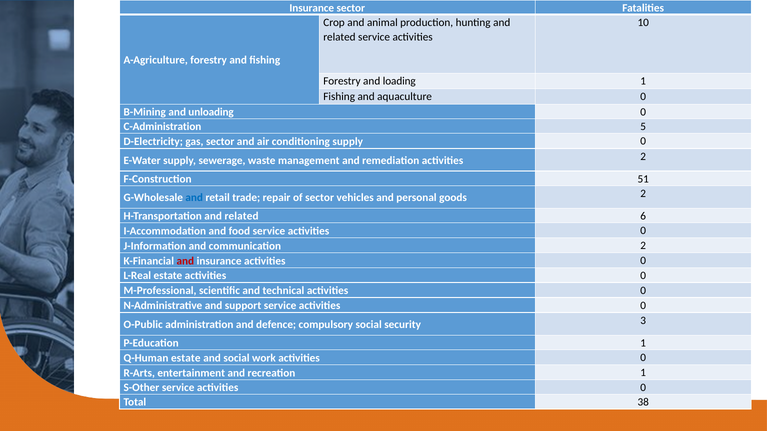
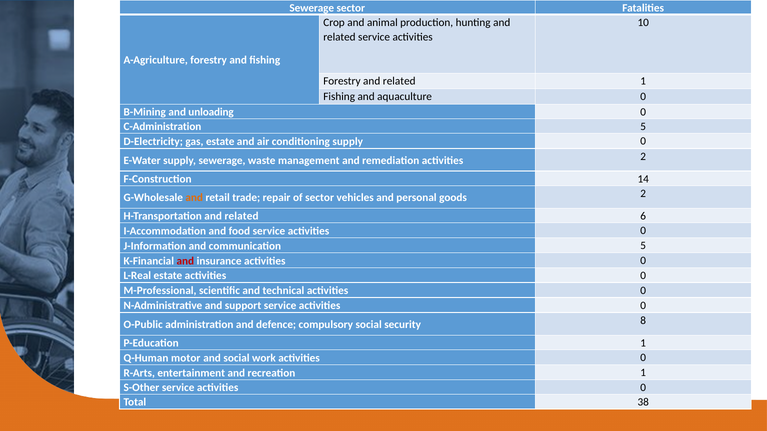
Insurance: Insurance -> Sewerage (312, 8)
Forestry and loading: loading -> related (399, 81)
gas sector: sector -> estate (220, 142)
51: 51 -> 14 (643, 179)
and colour: blue -> orange (194, 198)
communication 2: 2 -> 5 (643, 246)
3: 3 -> 8 (643, 321)
Q-Human estate: estate -> motor (186, 358)
